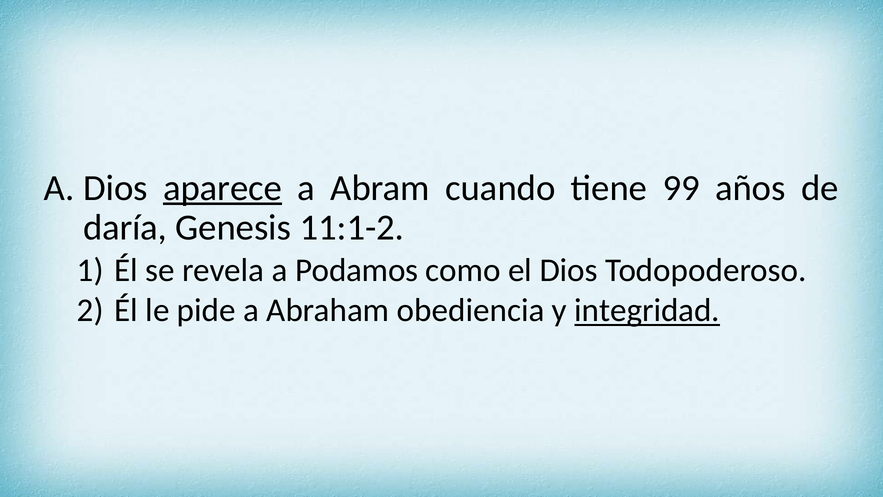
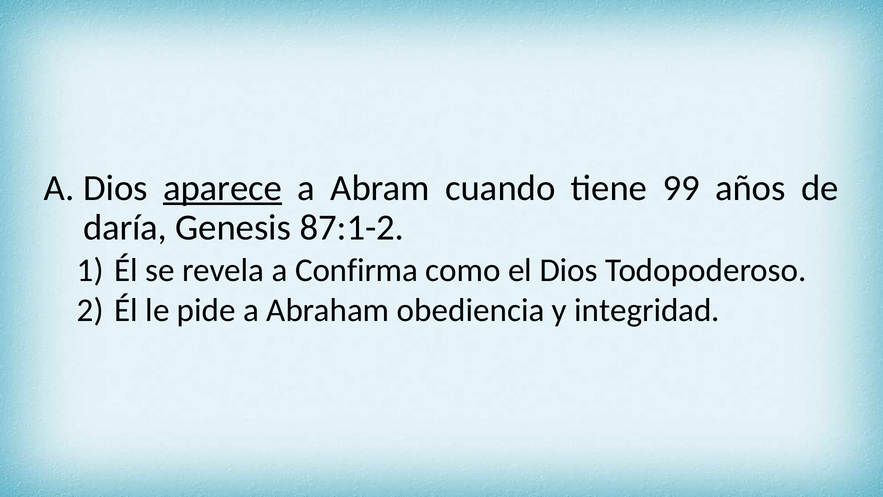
11:1-2: 11:1-2 -> 87:1-2 (352, 228)
Podamos: Podamos -> Confirma (357, 270)
integridad underline: present -> none (647, 310)
